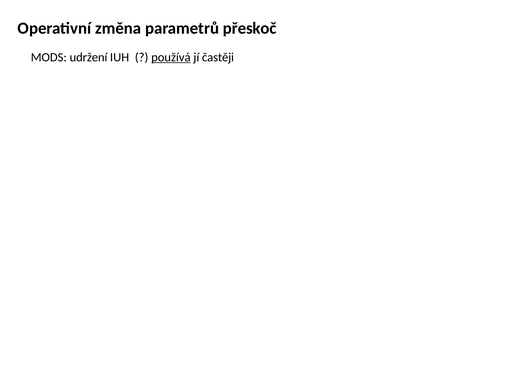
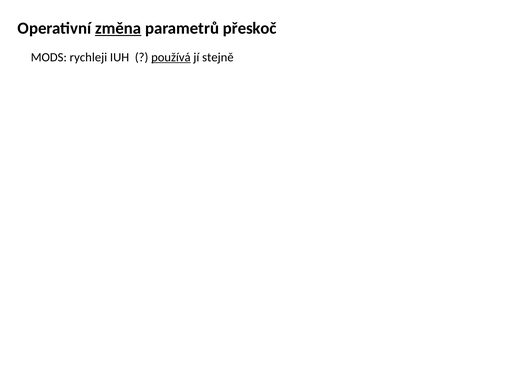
změna underline: none -> present (118, 28)
udržení: udržení -> rychleji (88, 57)
častěji: častěji -> stejně (218, 57)
